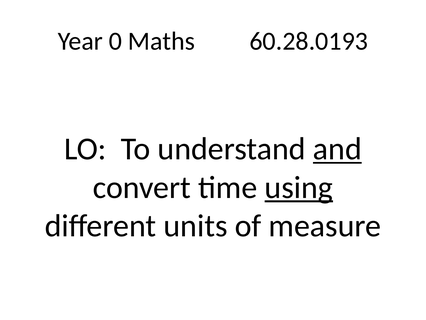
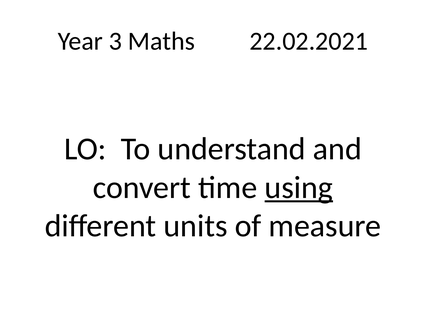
0: 0 -> 3 (115, 41)
60.28.0193: 60.28.0193 -> 22.02.2021 (309, 41)
and underline: present -> none (337, 149)
